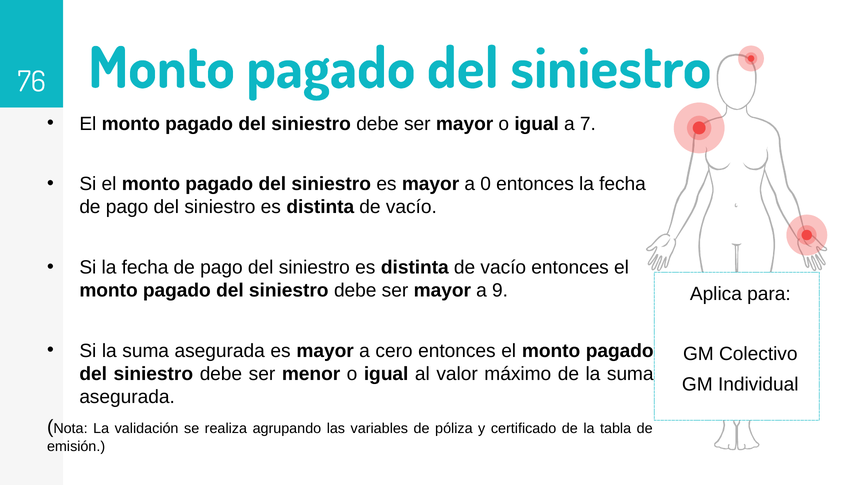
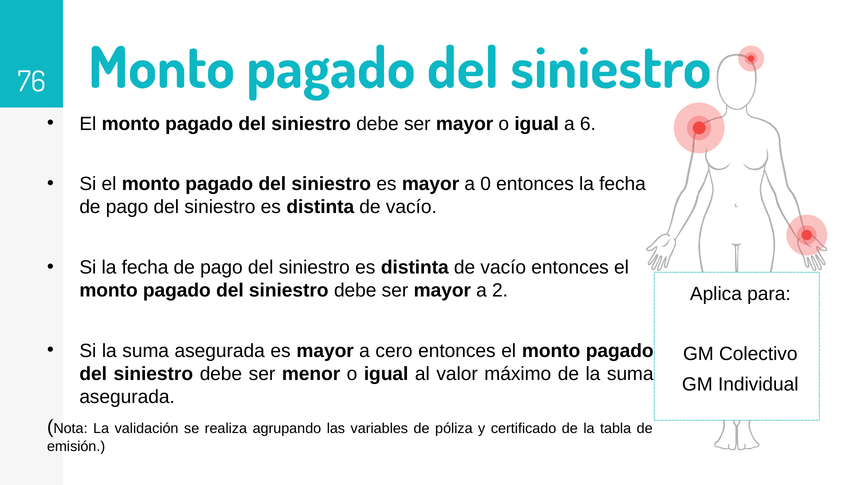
7: 7 -> 6 (588, 124)
9: 9 -> 2 (500, 290)
